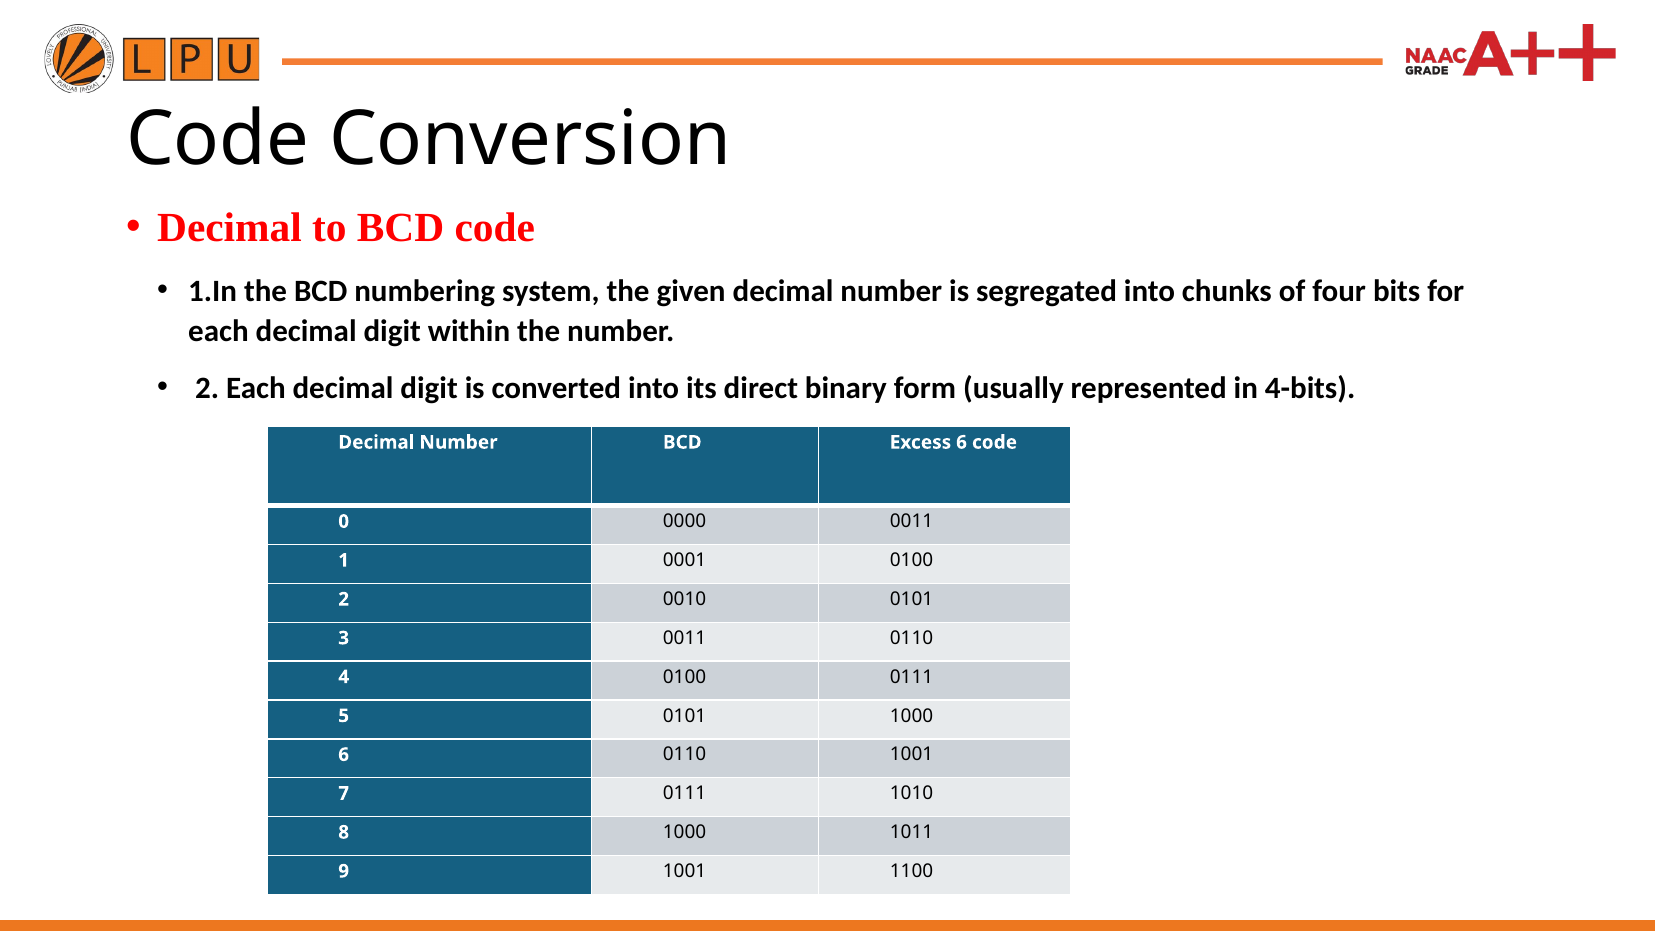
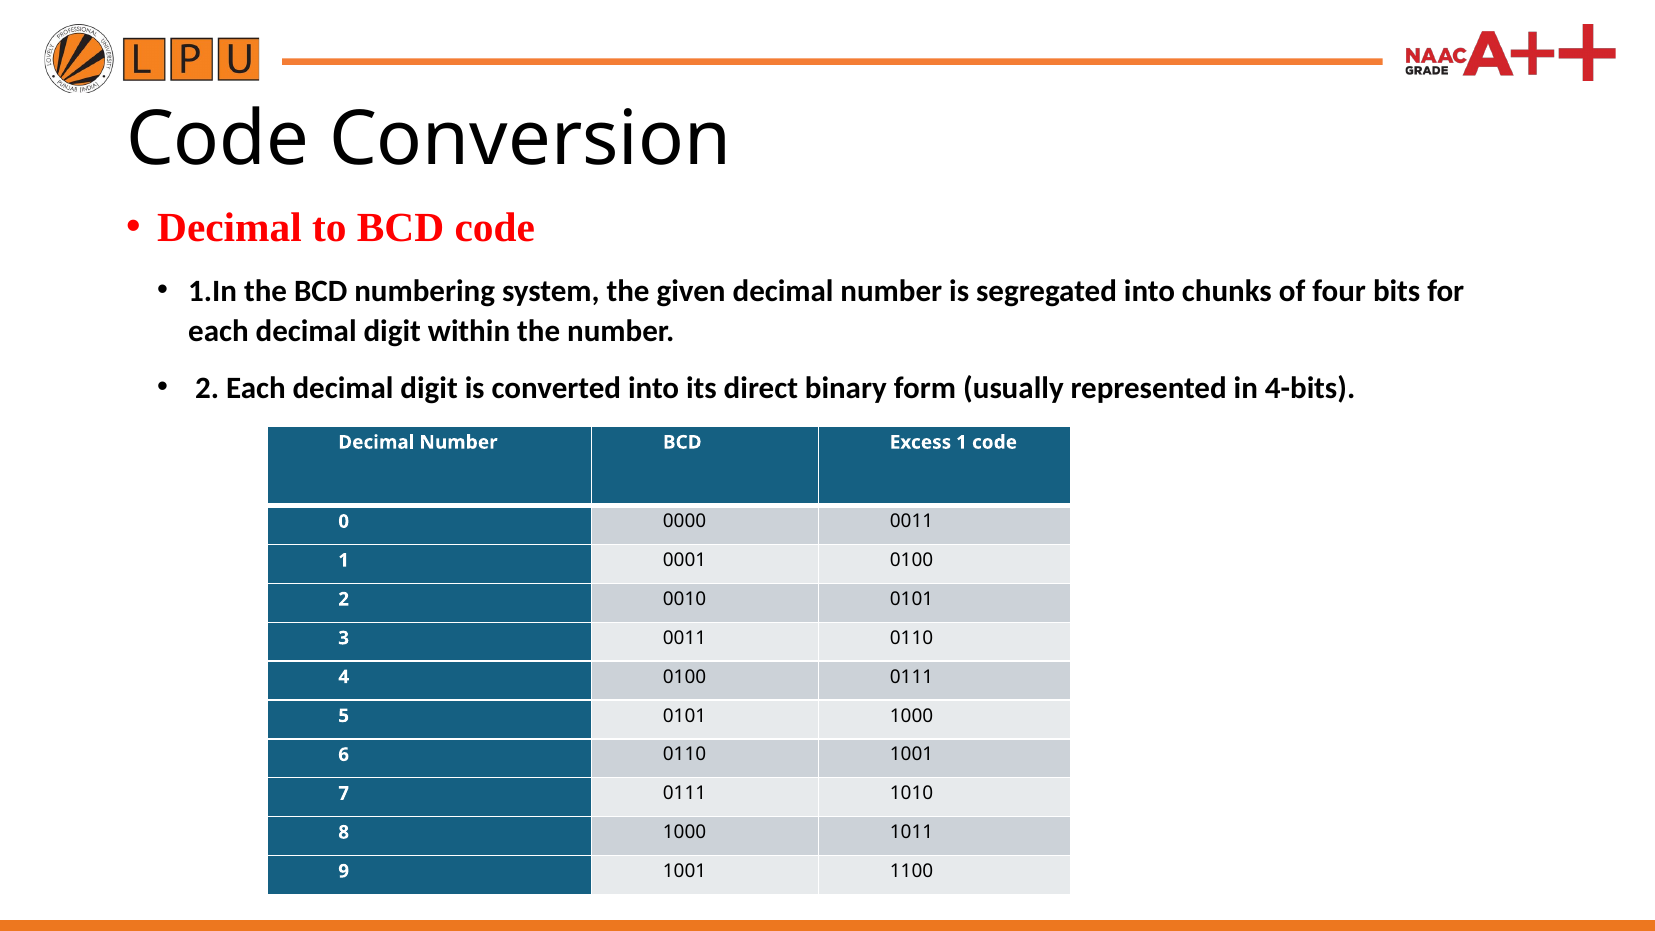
Excess 6: 6 -> 1 (962, 442)
